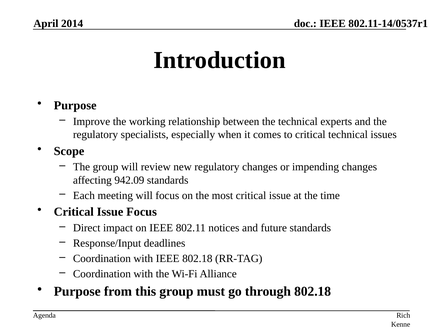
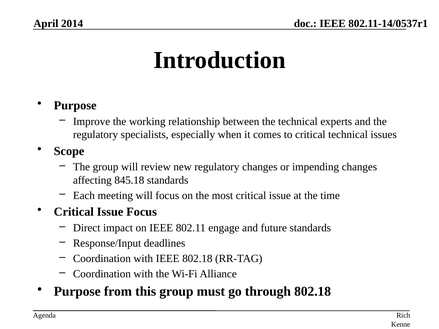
942.09: 942.09 -> 845.18 (129, 180)
notices: notices -> engage (224, 228)
